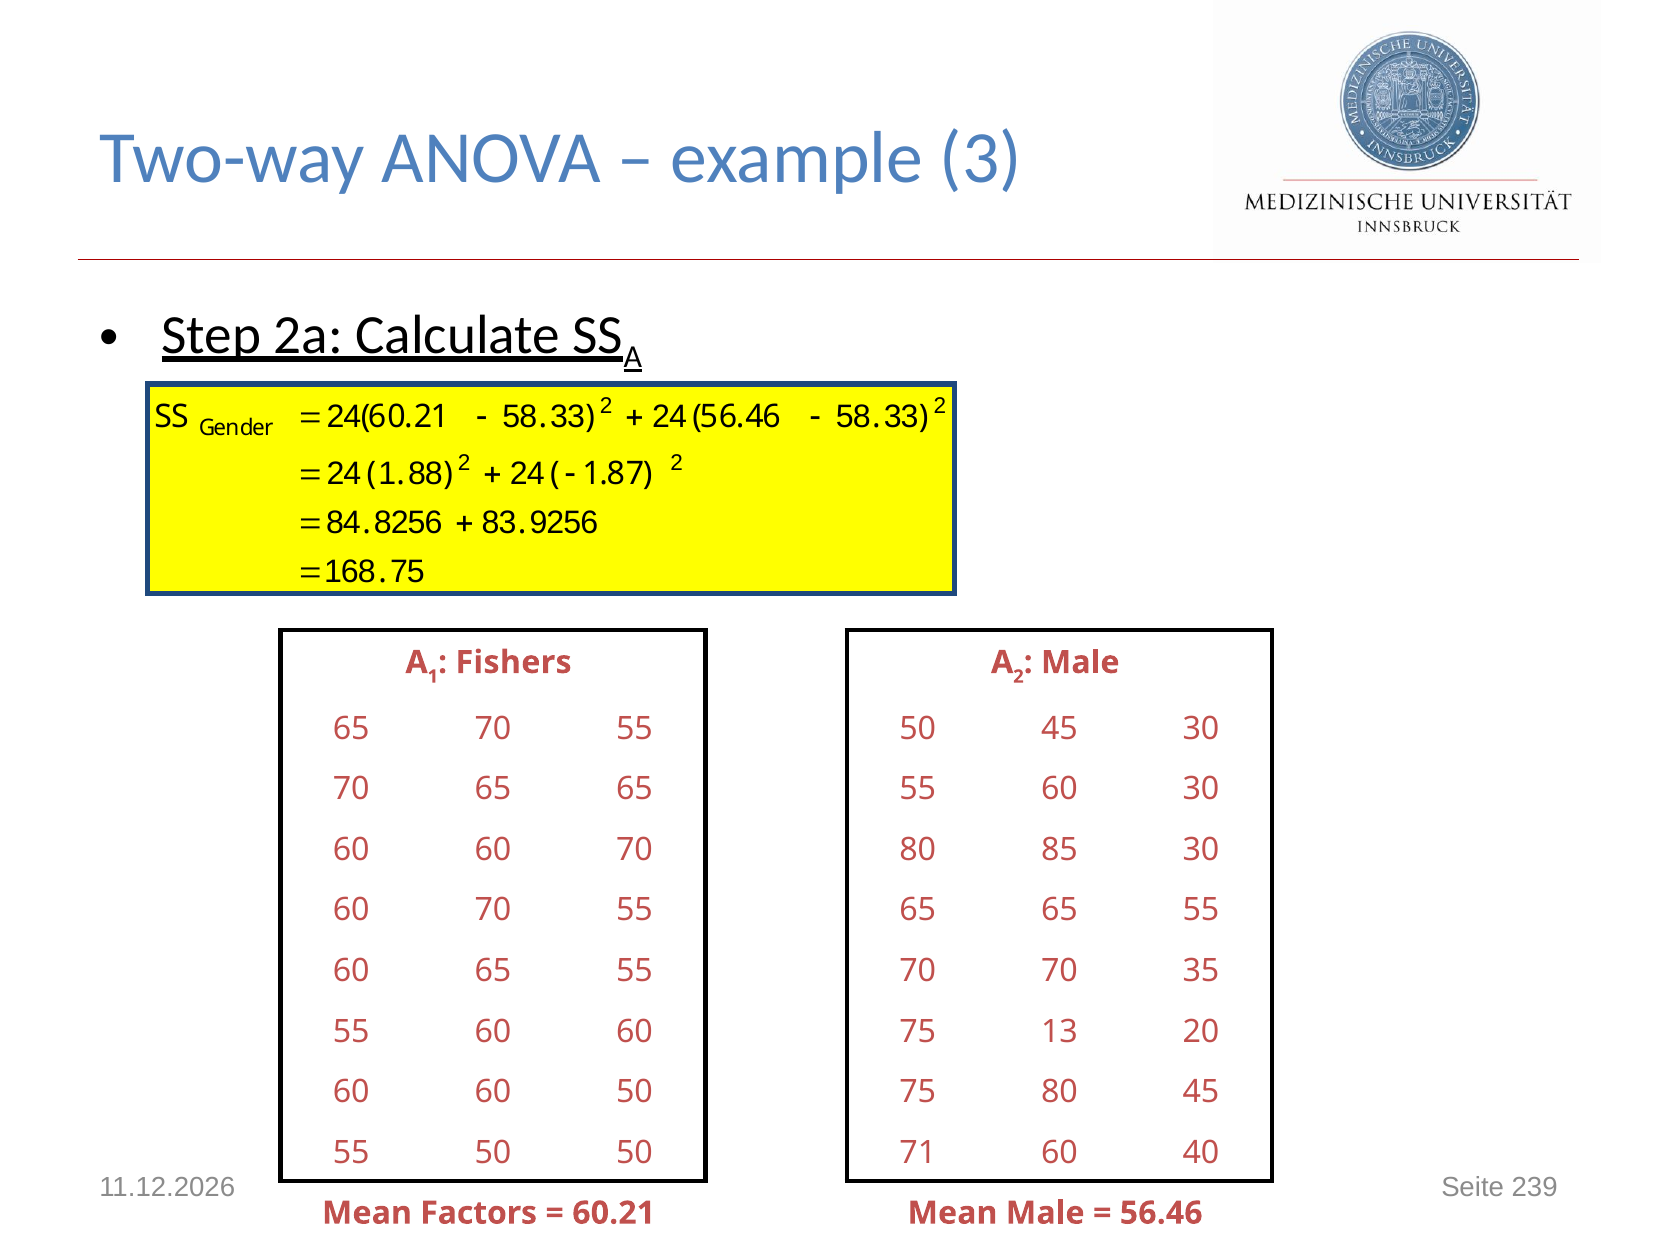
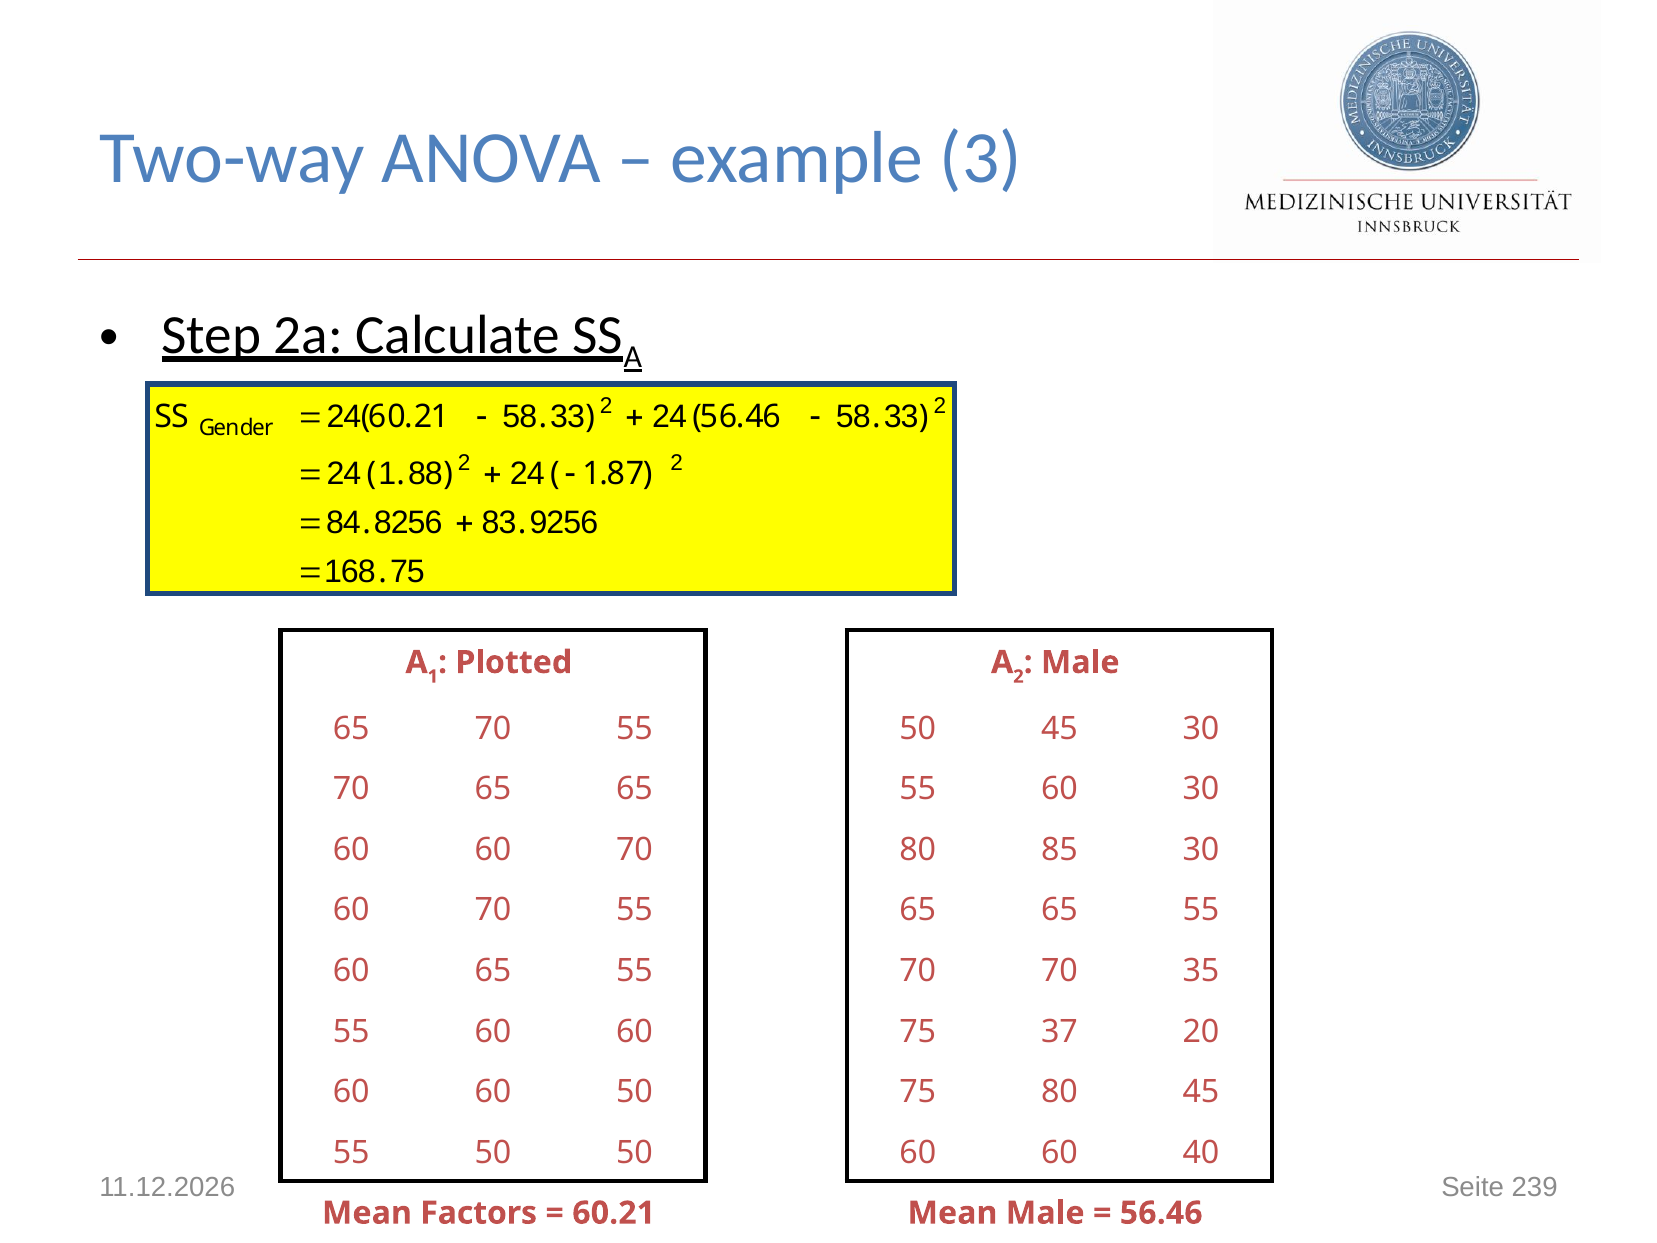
Fishers: Fishers -> Plotted (514, 662)
13: 13 -> 37 (1059, 1031)
50 71: 71 -> 60 (918, 1152)
